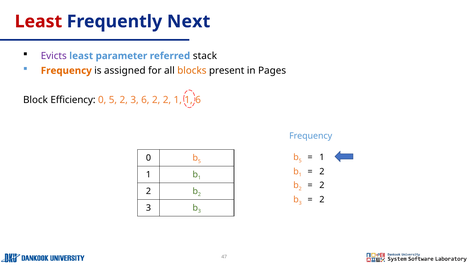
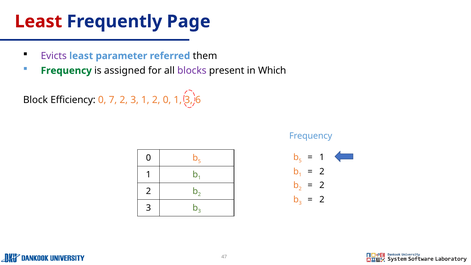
Next: Next -> Page (189, 21)
stack: stack -> them (205, 56)
Frequency colour: orange -> green (66, 71)
blocks colour: orange -> purple (192, 71)
Pages: Pages -> Which (272, 71)
0 5: 5 -> 7 (113, 100)
3 6: 6 -> 1 (145, 100)
2 2: 2 -> 0 (167, 100)
1 1: 1 -> 3 (189, 100)
